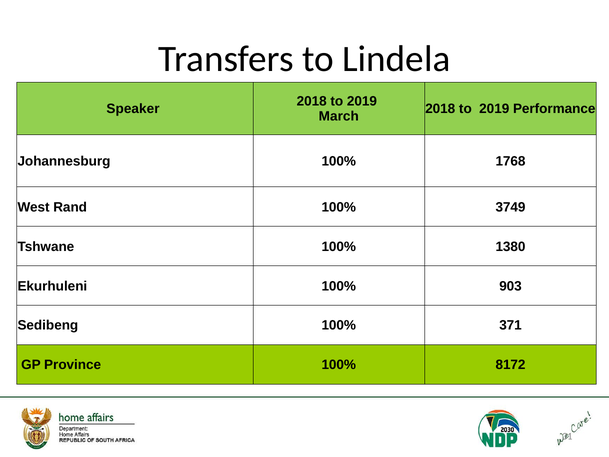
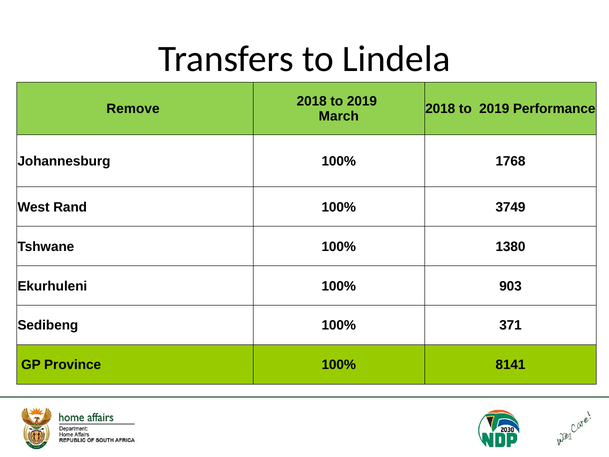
Speaker: Speaker -> Remove (133, 109)
8172: 8172 -> 8141 (511, 365)
